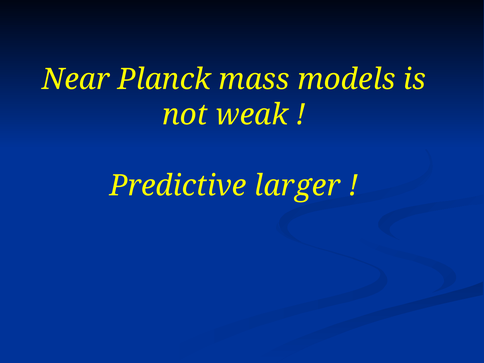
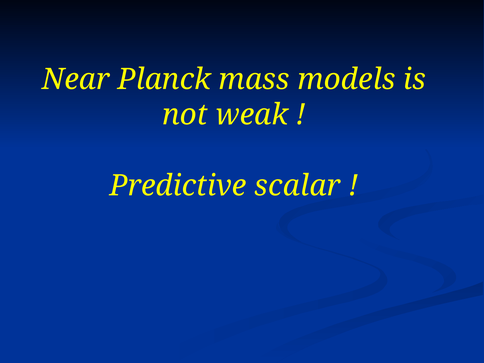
larger: larger -> scalar (297, 186)
